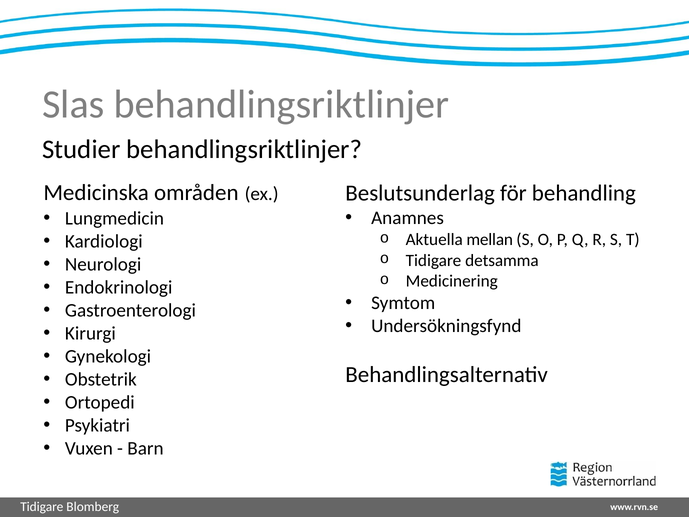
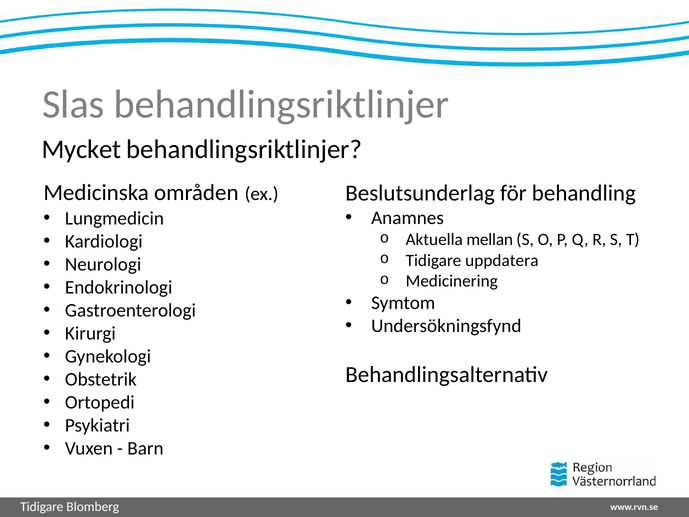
Studier: Studier -> Mycket (81, 149)
detsamma: detsamma -> uppdatera (502, 260)
